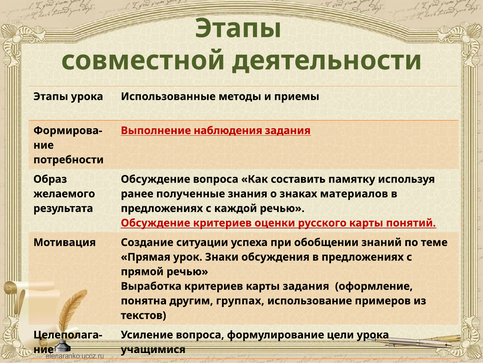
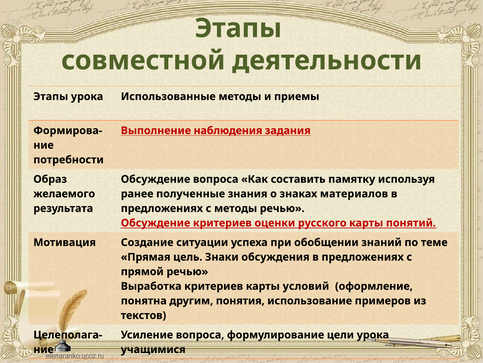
с каждой: каждой -> методы (236, 208)
урок: урок -> цель (188, 257)
карты задания: задания -> условий (306, 286)
группах: группах -> понятия (240, 300)
